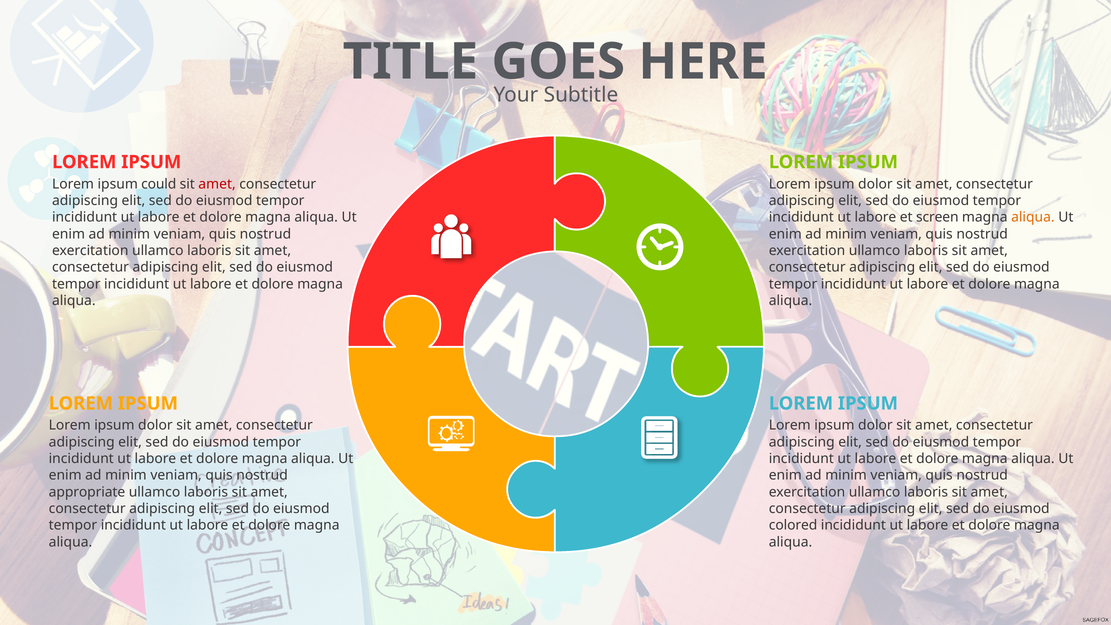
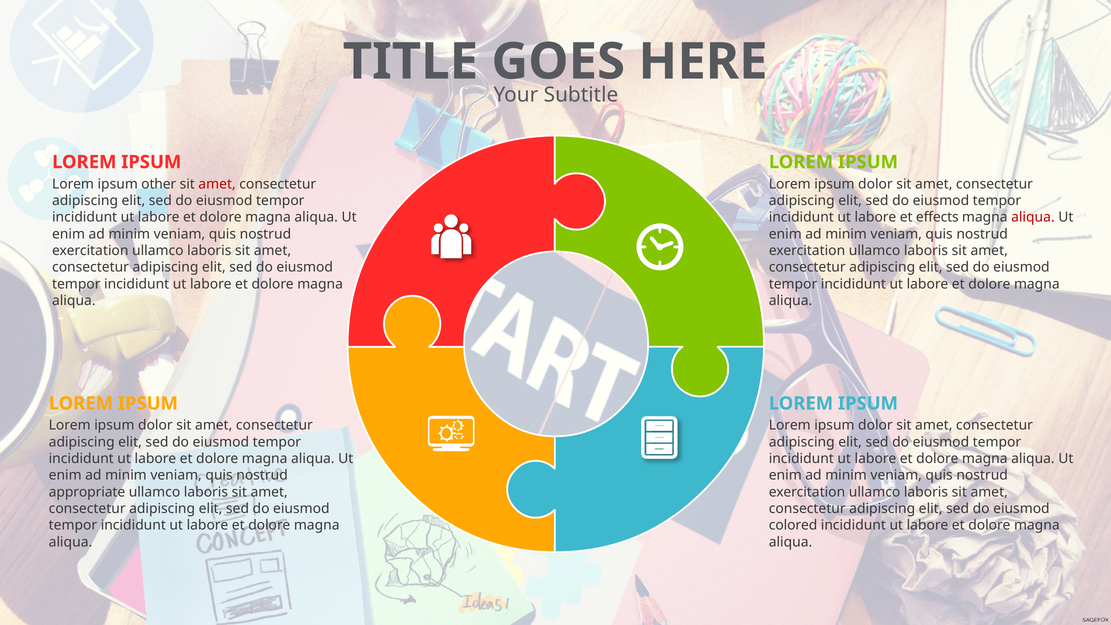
could: could -> other (159, 184)
screen: screen -> effects (937, 217)
aliqua colour: orange -> red (1033, 217)
